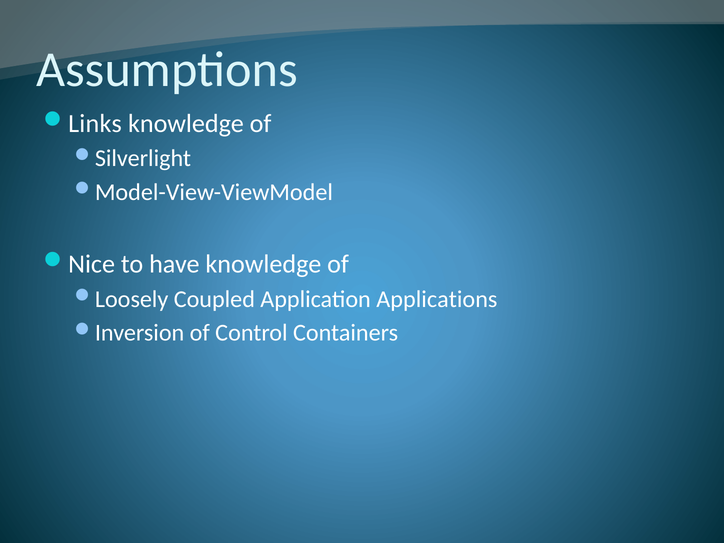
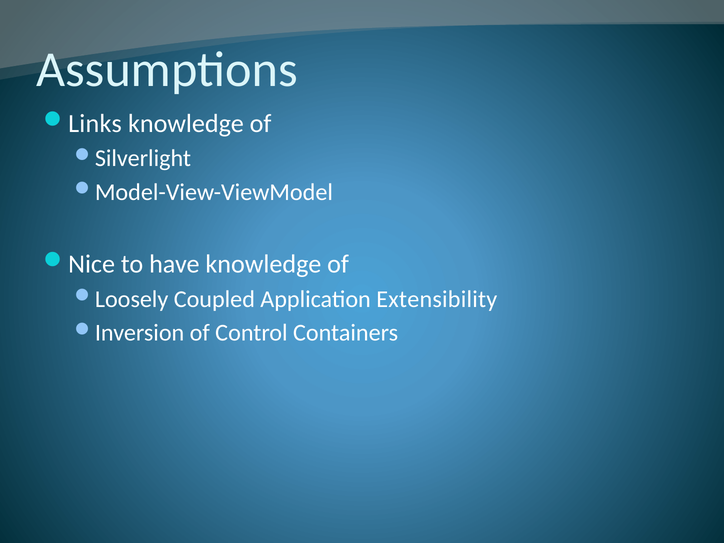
Applications: Applications -> Extensibility (437, 299)
